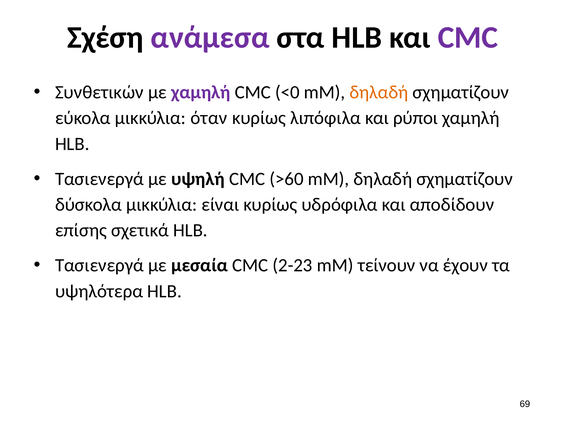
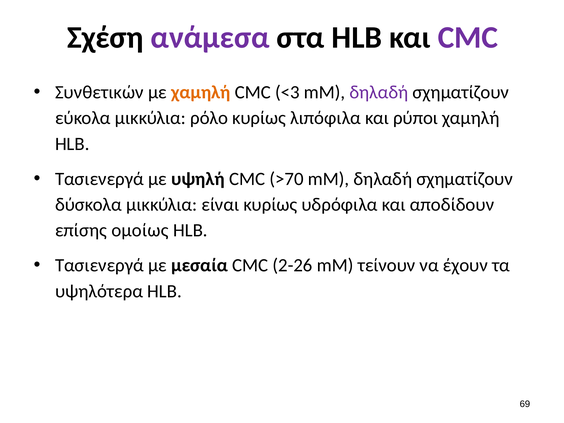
χαμηλή colour: purple -> orange (201, 92)
<0: <0 -> <3 (287, 92)
δηλαδή colour: orange -> purple (379, 92)
όταν: όταν -> ρόλο (209, 118)
>60: >60 -> >70 (287, 179)
σχετικά: σχετικά -> ομοίως (140, 230)
2-23: 2-23 -> 2-26 (293, 265)
